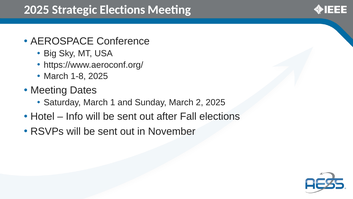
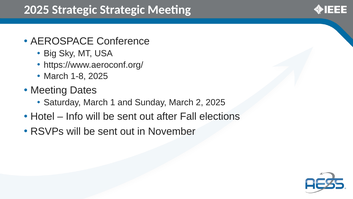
Strategic Elections: Elections -> Strategic (122, 10)
